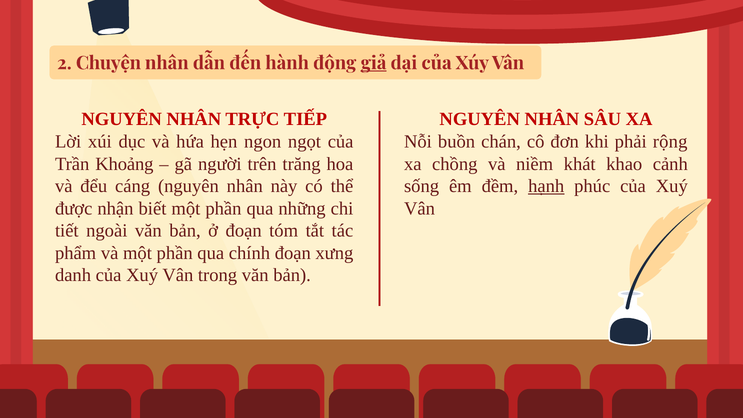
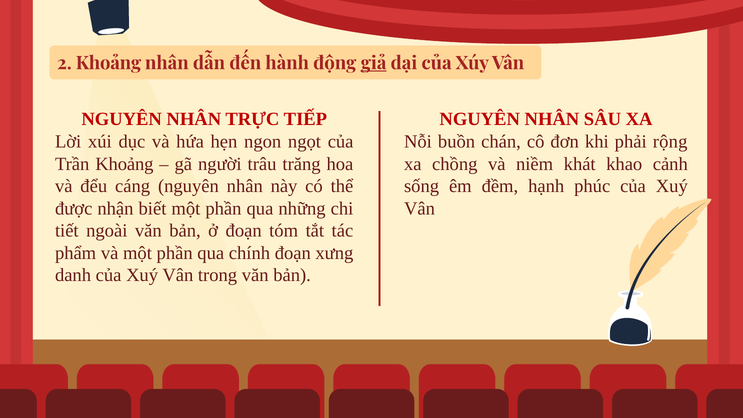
2 Chuyện: Chuyện -> Khoảng (108, 63)
trên: trên -> trâu (262, 164)
hạnh underline: present -> none (546, 186)
